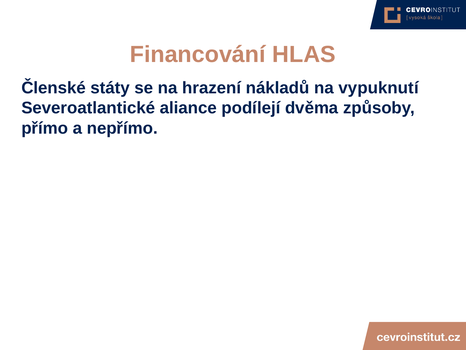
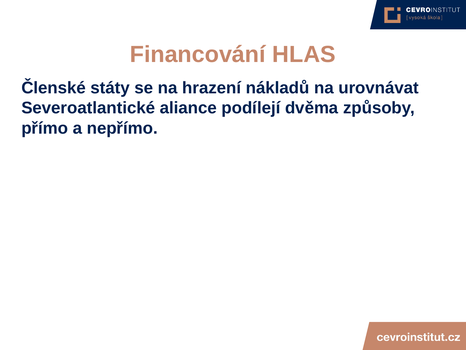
vypuknutí: vypuknutí -> urovnávat (379, 88)
